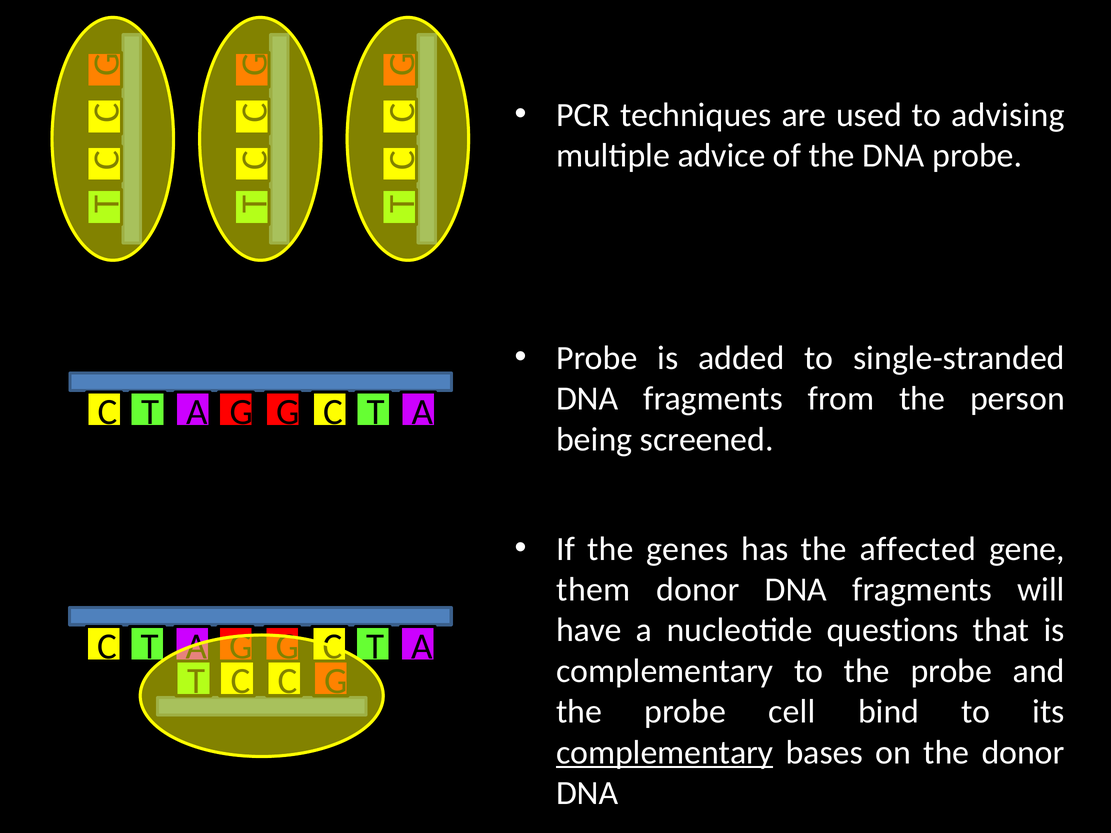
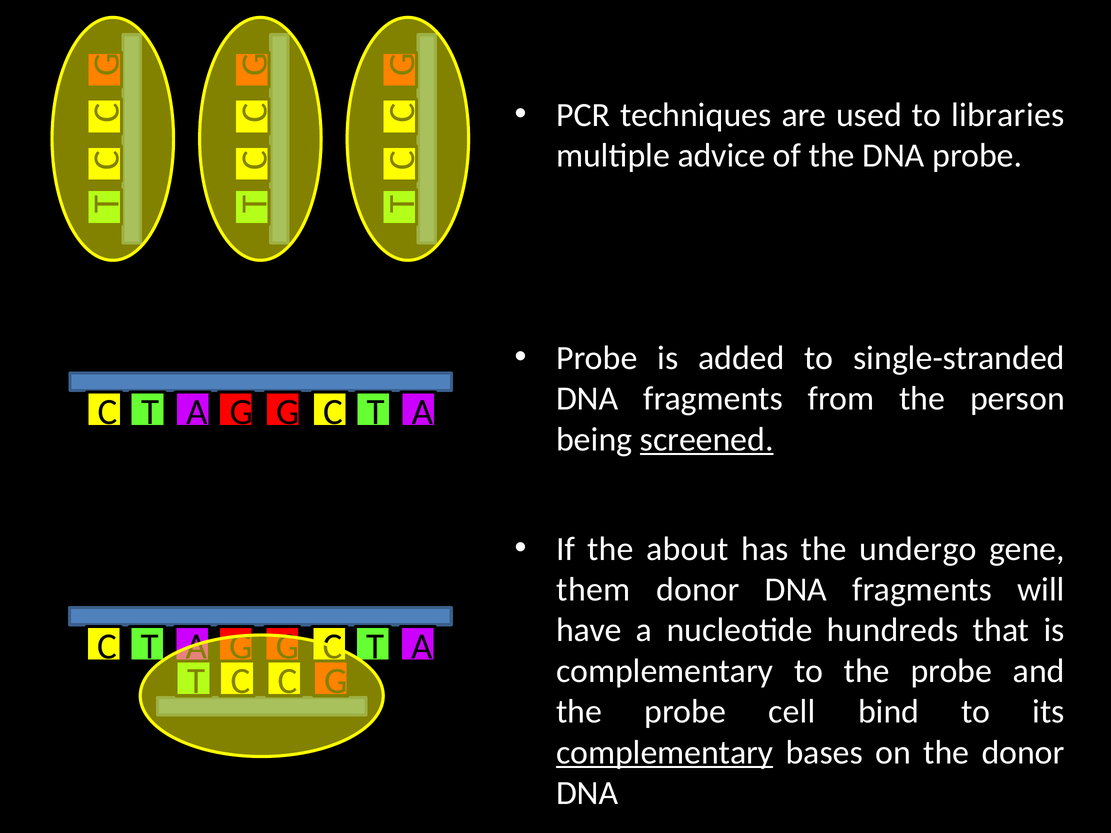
advising: advising -> libraries (1008, 115)
screened underline: none -> present (707, 440)
genes: genes -> about (687, 549)
affected: affected -> undergo (918, 549)
questions: questions -> hundreds (893, 630)
